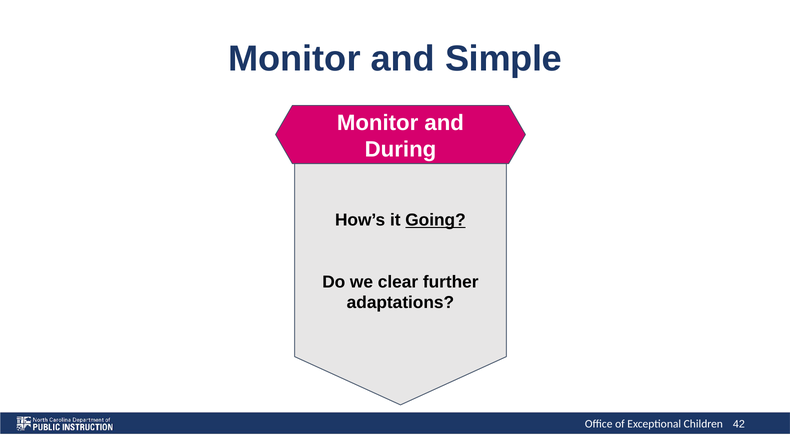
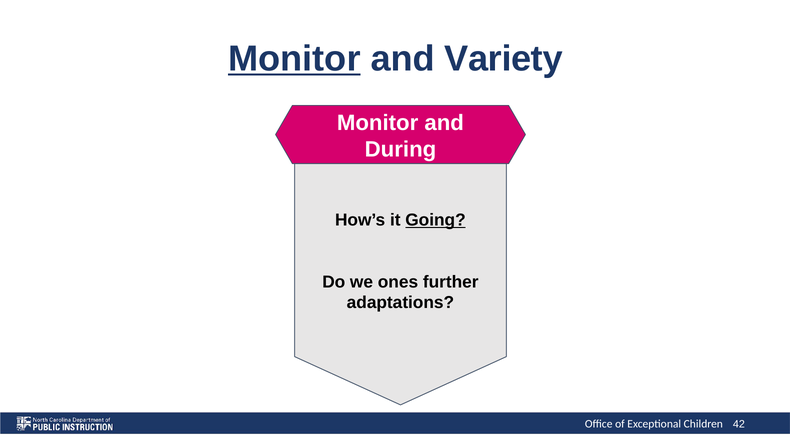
Monitor underline: none -> present (294, 59)
Simple: Simple -> Variety (504, 59)
clear: clear -> ones (398, 282)
